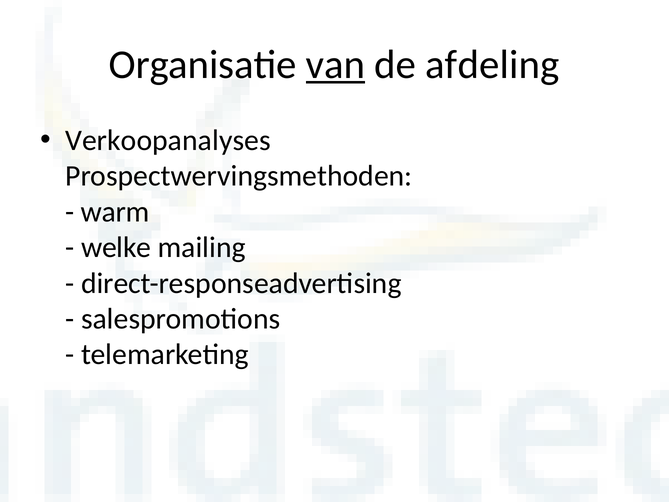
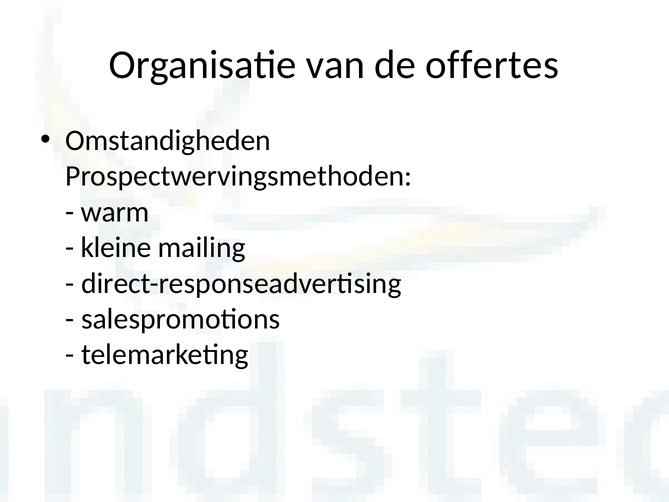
van underline: present -> none (336, 65)
afdeling: afdeling -> offertes (492, 65)
Verkoopanalyses: Verkoopanalyses -> Omstandigheden (168, 140)
welke: welke -> kleine (116, 247)
